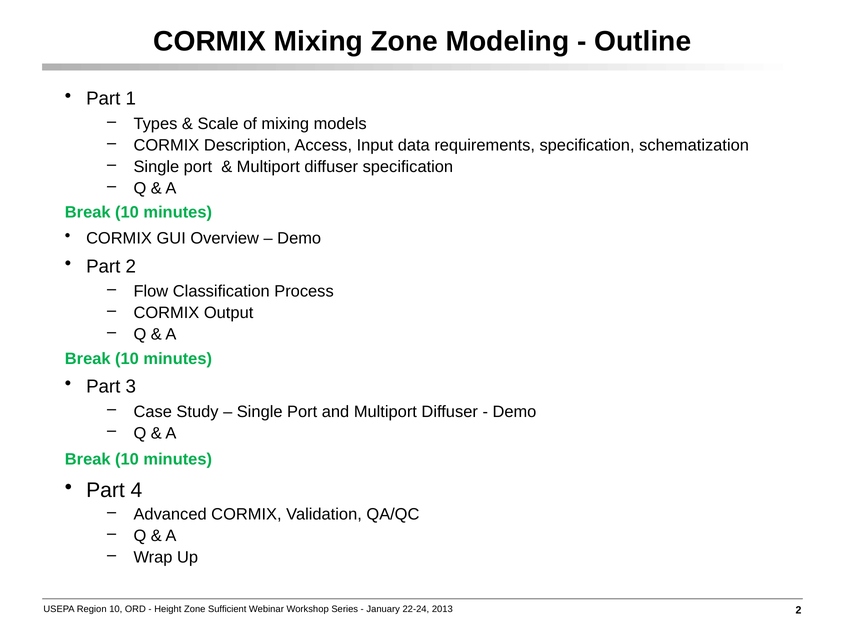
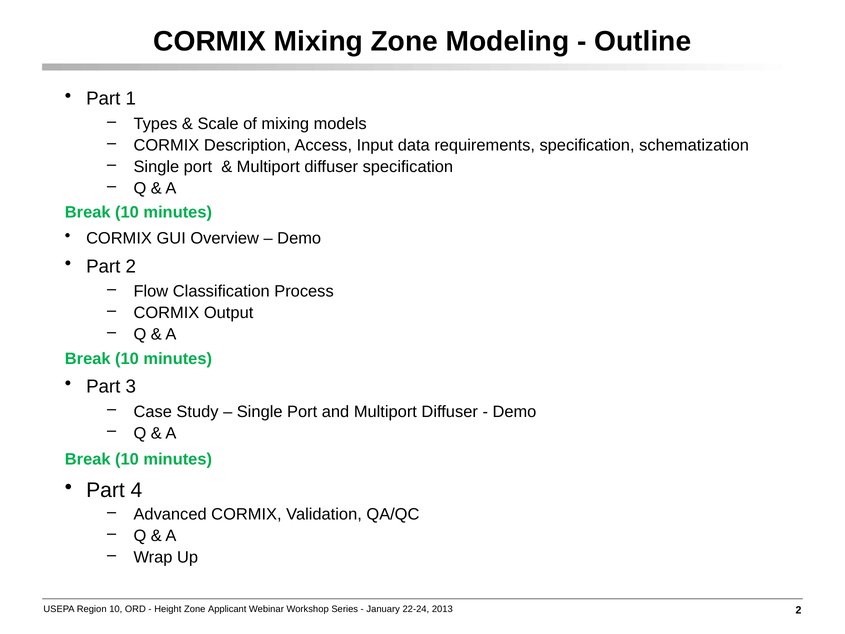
Sufficient: Sufficient -> Applicant (227, 609)
